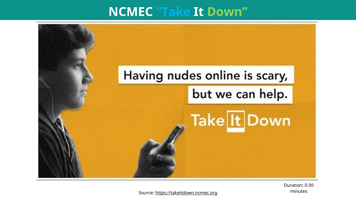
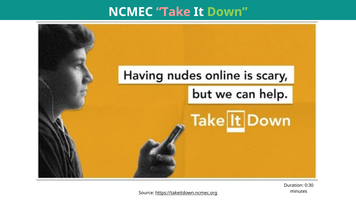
Take colour: light blue -> pink (173, 12)
